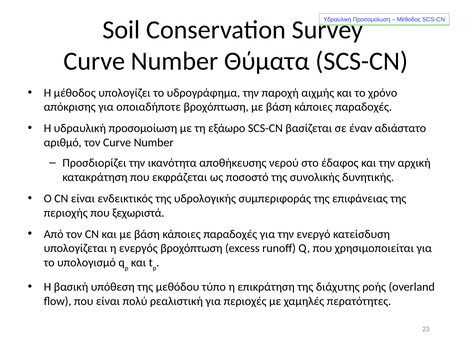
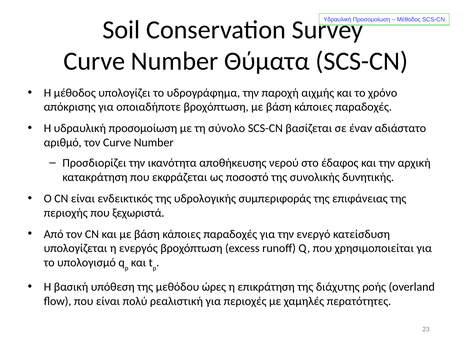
εξάωρο: εξάωρο -> σύνολο (227, 128)
τύπο: τύπο -> ώρες (214, 287)
